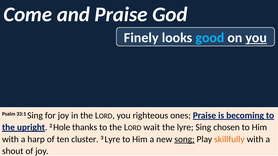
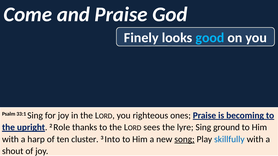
you underline: present -> none (256, 38)
Hole: Hole -> Role (62, 128)
wait: wait -> sees (152, 128)
chosen: chosen -> ground (227, 128)
3 Lyre: Lyre -> Into (112, 140)
skillfully colour: orange -> blue (229, 140)
